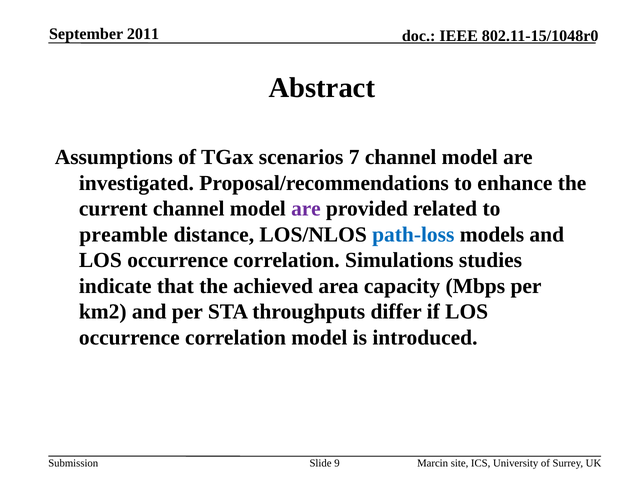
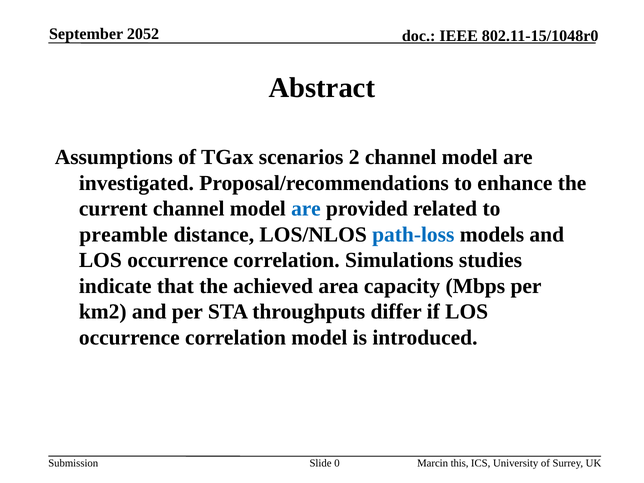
2011: 2011 -> 2052 (143, 34)
7: 7 -> 2 (354, 157)
are colour: purple -> blue (306, 209)
9: 9 -> 0 (337, 463)
site: site -> this (460, 463)
